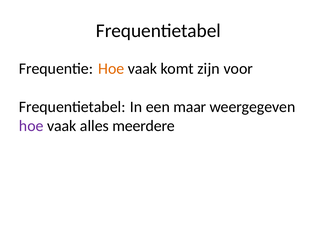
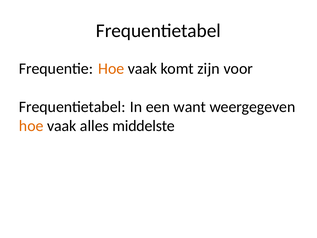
maar: maar -> want (190, 107)
hoe colour: purple -> orange (31, 126)
meerdere: meerdere -> middelste (144, 126)
